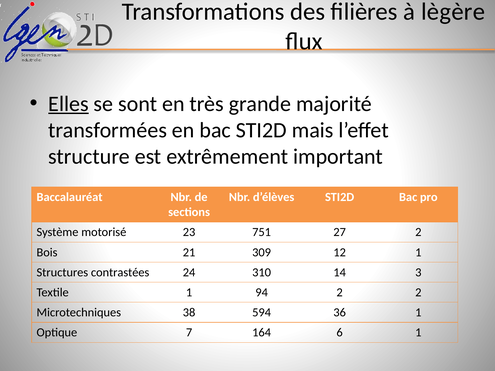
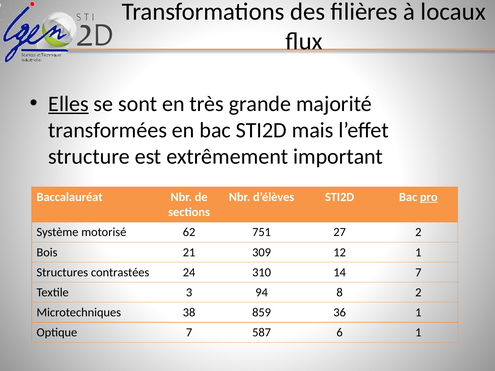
lègère: lègère -> locaux (453, 12)
pro underline: none -> present (429, 197)
23: 23 -> 62 (189, 232)
14 3: 3 -> 7 (418, 273)
Textile 1: 1 -> 3 (189, 293)
94 2: 2 -> 8 (340, 293)
594: 594 -> 859 (262, 313)
164: 164 -> 587 (262, 333)
